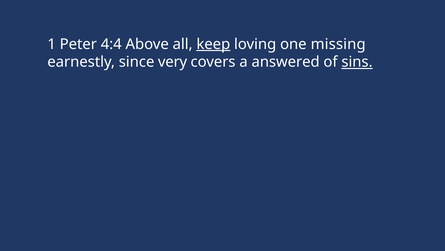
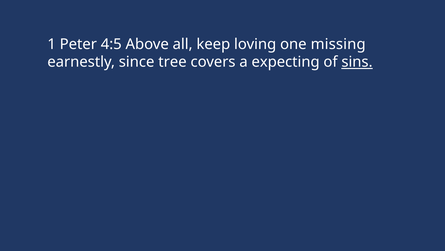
4:4: 4:4 -> 4:5 (111, 44)
keep underline: present -> none (213, 44)
very: very -> tree (172, 62)
answered: answered -> expecting (286, 62)
